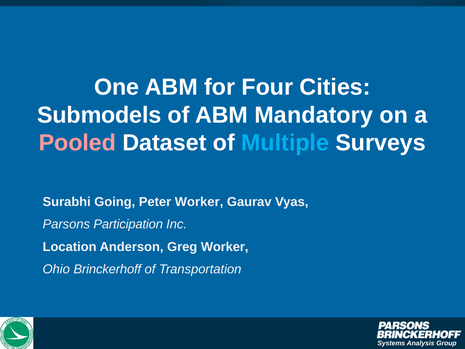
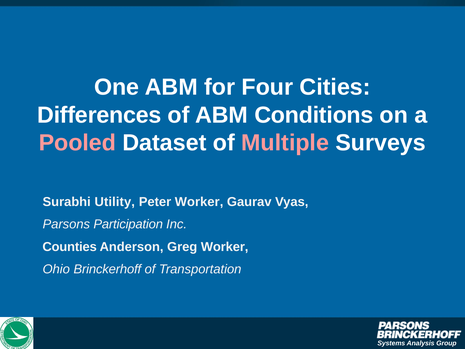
Submodels: Submodels -> Differences (99, 115)
Mandatory: Mandatory -> Conditions (314, 115)
Multiple colour: light blue -> pink (285, 143)
Going: Going -> Utility (115, 202)
Location: Location -> Counties (70, 247)
